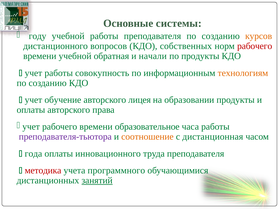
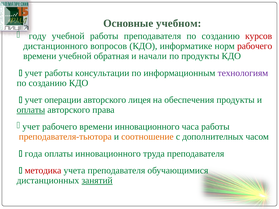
системы: системы -> учебном (179, 23)
курсов colour: orange -> red (259, 36)
собственных: собственных -> информатике (186, 46)
совокупность: совокупность -> консультации (102, 73)
технологиям colour: orange -> purple (243, 73)
обучение: обучение -> операции (63, 100)
образовании: образовании -> обеспечения (189, 100)
оплаты underline: none -> present (31, 110)
времени образовательное: образовательное -> инновационного (147, 127)
преподавателя-тьютора colour: purple -> orange (65, 137)
дистанционная: дистанционная -> дополнителных (213, 137)
учета программного: программного -> преподавателя (116, 171)
